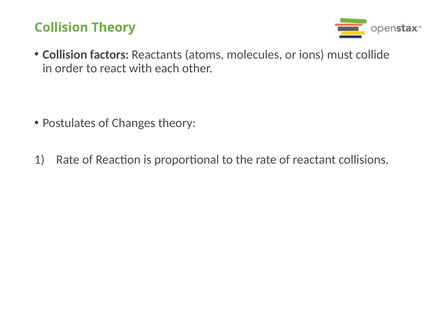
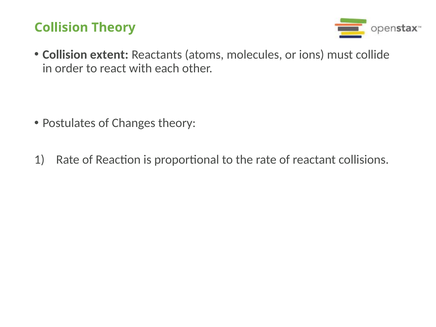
factors: factors -> extent (109, 55)
